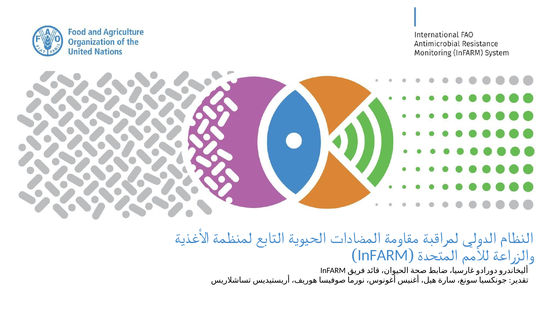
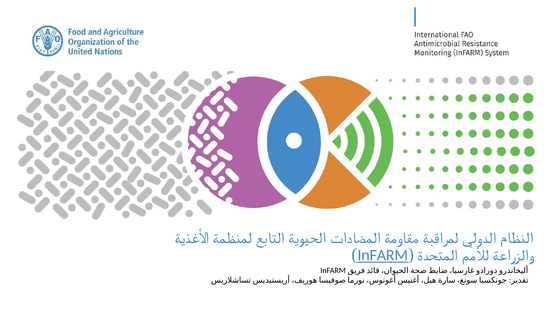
InFARM underline: none -> present (383, 256)
